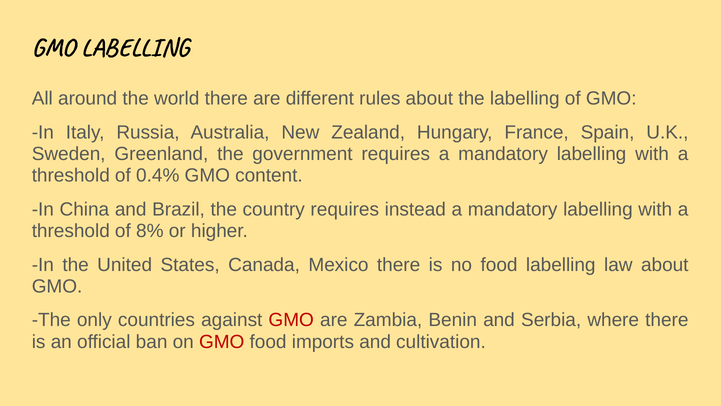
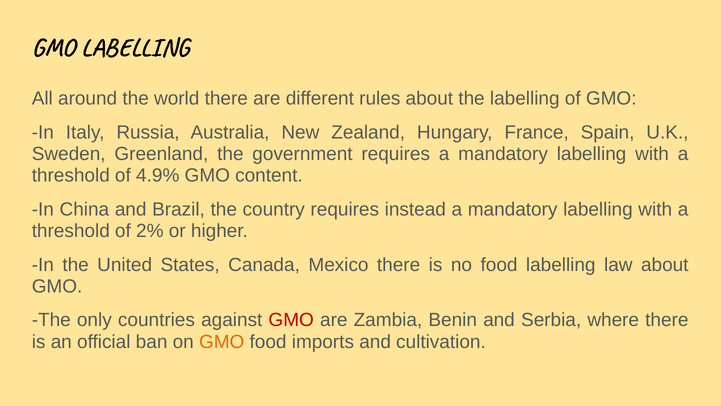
0.4%: 0.4% -> 4.9% (158, 175)
8%: 8% -> 2% (150, 231)
GMO colour: red -> orange (222, 341)
